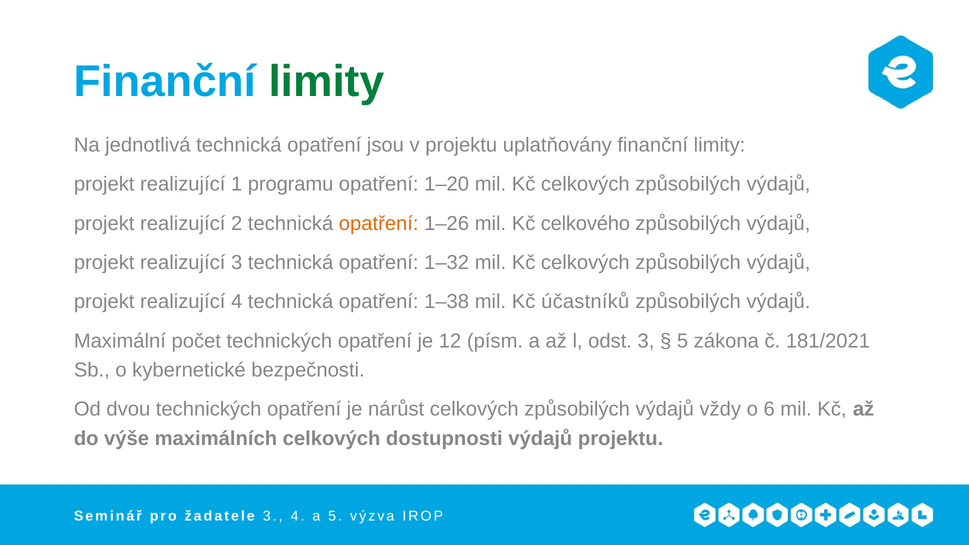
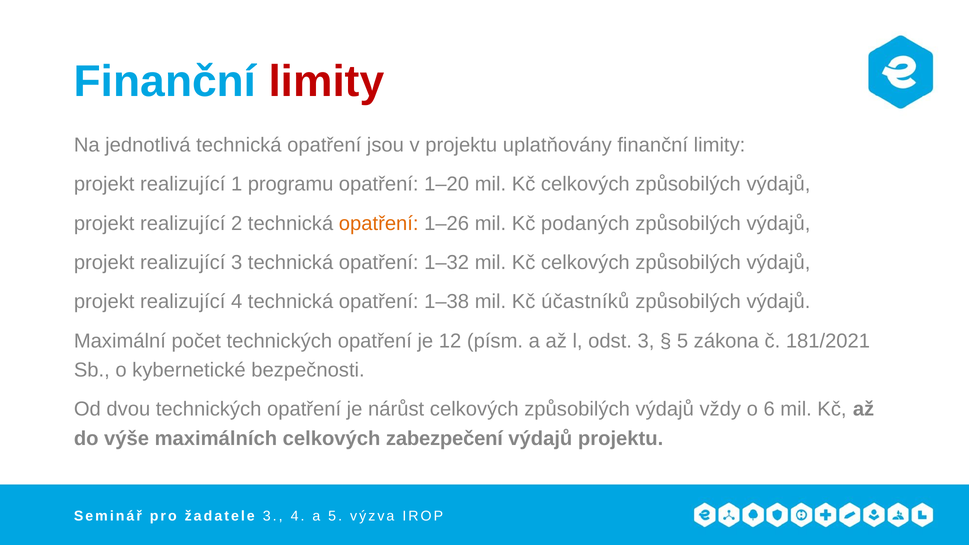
limity colour: green -> red (326, 81)
celkového: celkového -> podaných (585, 223)
dostupnosti: dostupnosti -> zabezpečení (444, 438)
